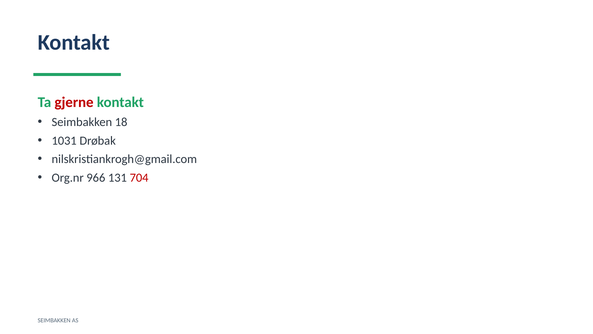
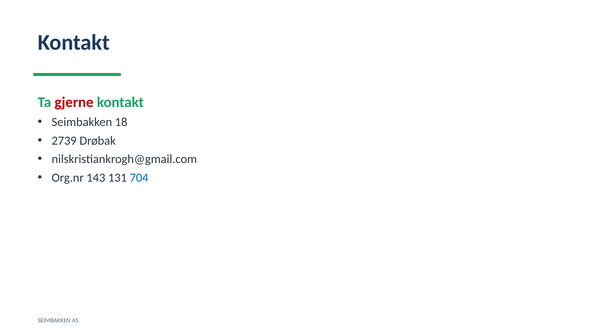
1031: 1031 -> 2739 (64, 140)
966: 966 -> 143 (96, 178)
704 colour: red -> blue (139, 178)
